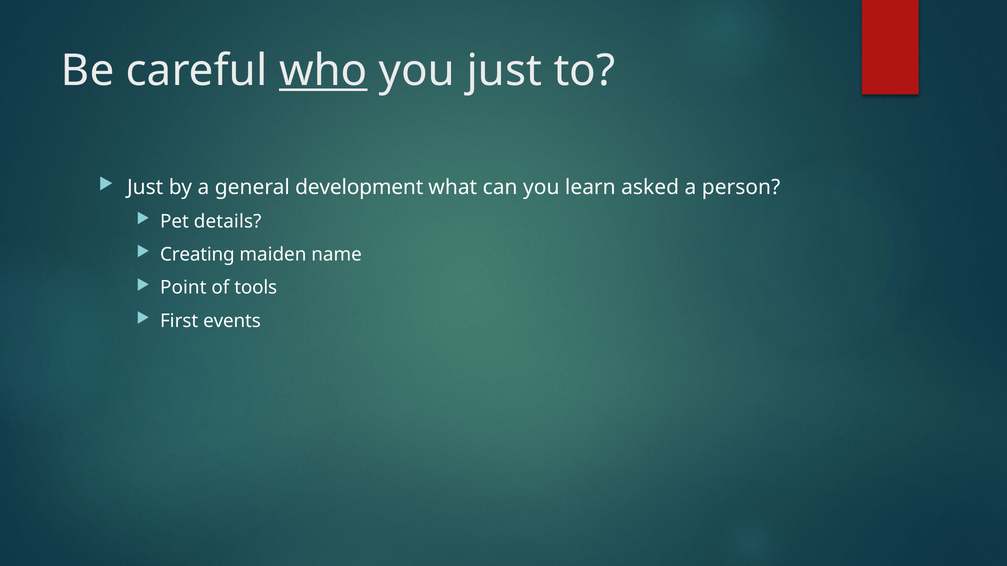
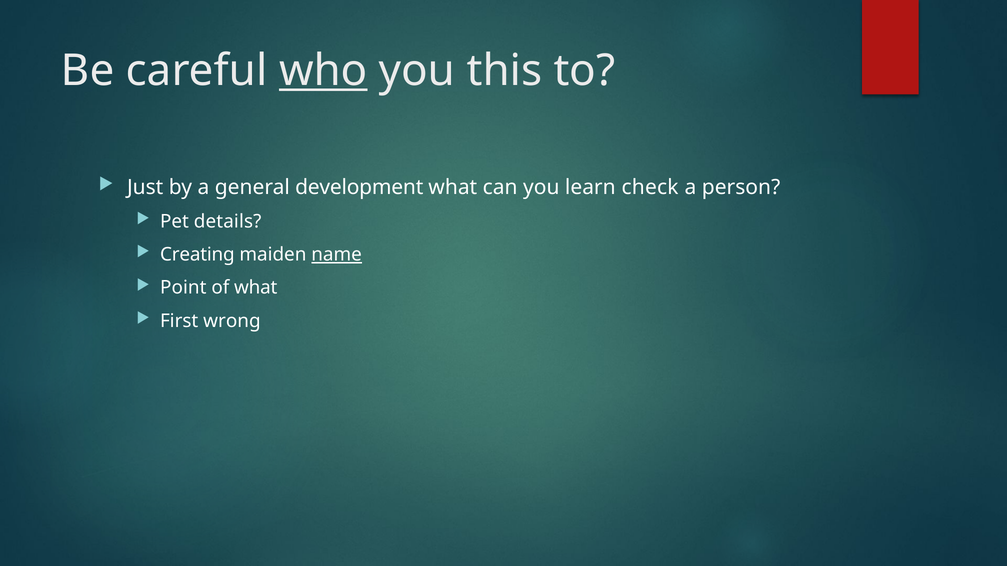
you just: just -> this (504, 71)
asked: asked -> check (650, 187)
name underline: none -> present (337, 255)
of tools: tools -> what (256, 288)
events: events -> wrong (232, 321)
